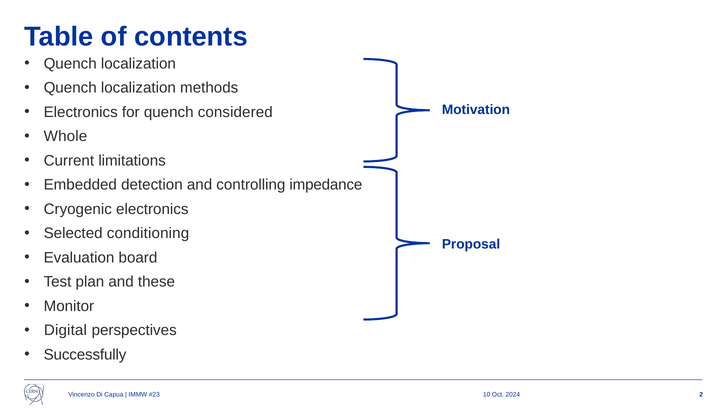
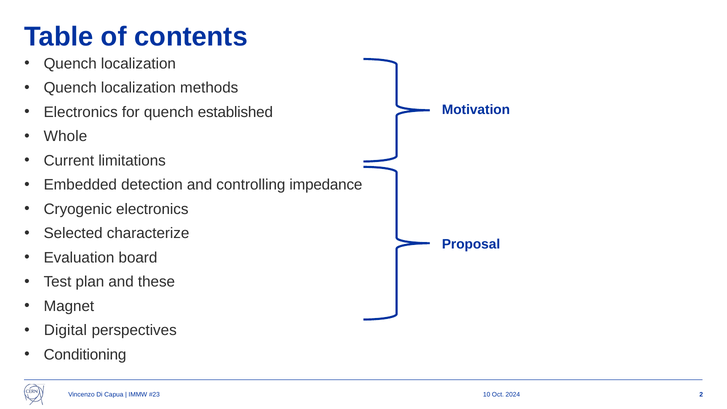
considered: considered -> established (235, 112)
conditioning: conditioning -> characterize (148, 233)
Monitor: Monitor -> Magnet (69, 306)
Successfully: Successfully -> Conditioning (85, 355)
